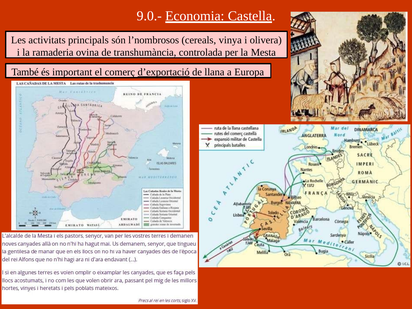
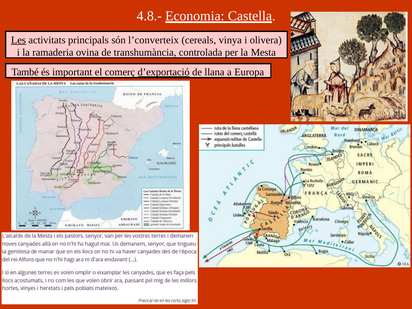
9.0.-: 9.0.- -> 4.8.- (149, 16)
Les underline: none -> present (18, 40)
l’nombrosos: l’nombrosos -> l’converteix (154, 40)
